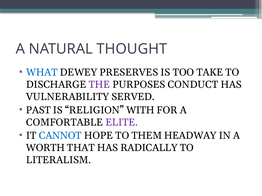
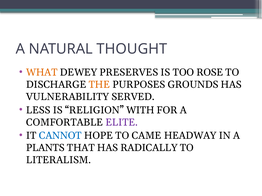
WHAT colour: blue -> orange (42, 73)
TAKE: TAKE -> ROSE (210, 73)
THE colour: purple -> orange (99, 85)
CONDUCT: CONDUCT -> GROUNDS (193, 85)
PAST: PAST -> LESS (38, 110)
THEM: THEM -> CAME (147, 136)
WORTH: WORTH -> PLANTS (45, 148)
